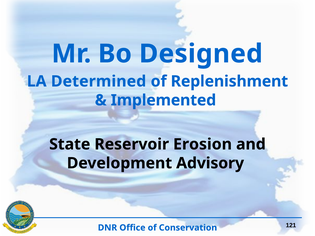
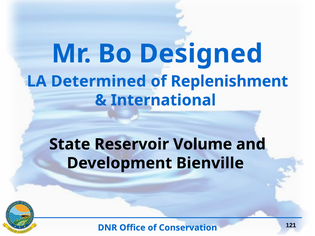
Implemented: Implemented -> International (163, 100)
Erosion: Erosion -> Volume (203, 144)
Advisory: Advisory -> Bienville (210, 163)
